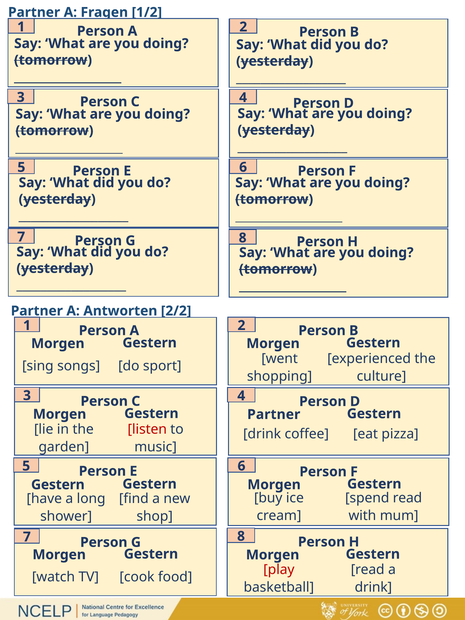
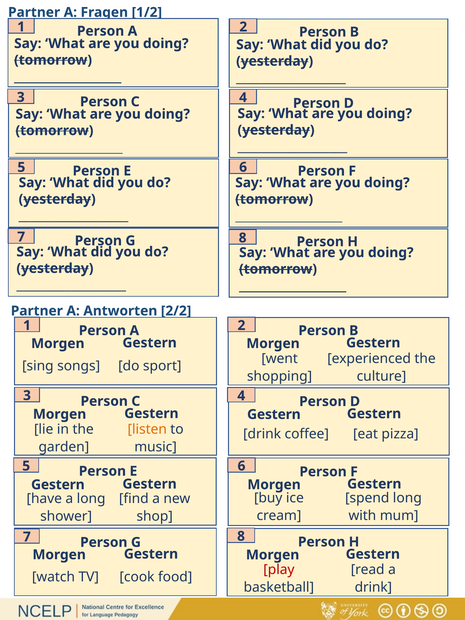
Partner: Partner -> Gestern (274, 414)
listen colour: red -> orange (147, 429)
spend read: read -> long (407, 498)
